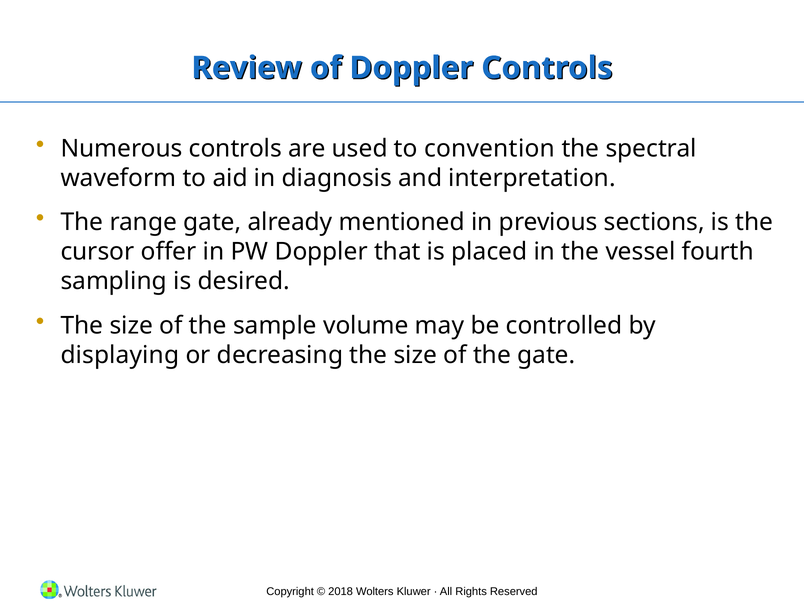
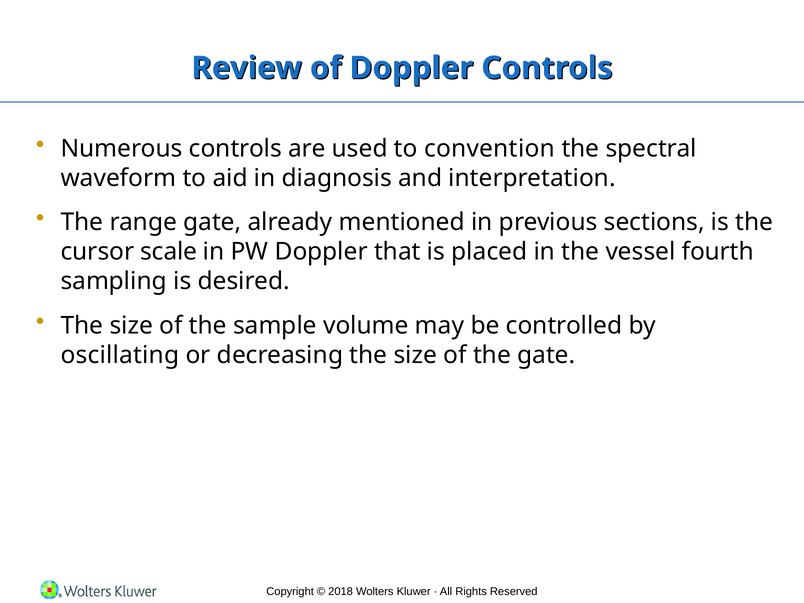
offer: offer -> scale (169, 252)
displaying: displaying -> oscillating (120, 355)
